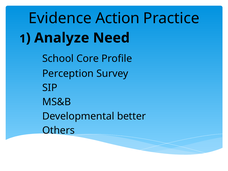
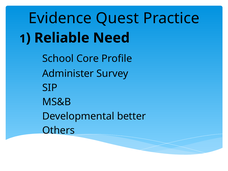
Action: Action -> Quest (117, 18)
Analyze: Analyze -> Reliable (62, 38)
Perception: Perception -> Administer (68, 74)
